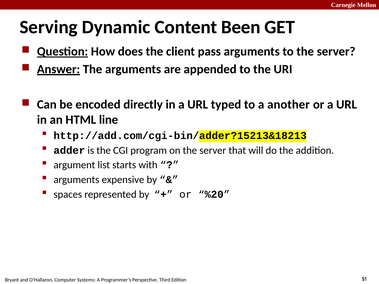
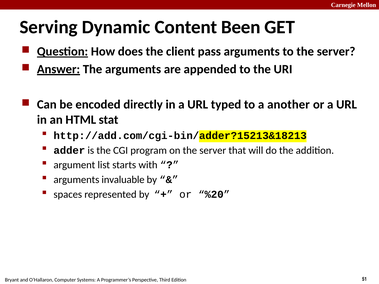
line: line -> stat (109, 120)
expensive: expensive -> invaluable (123, 180)
